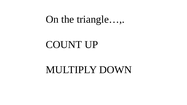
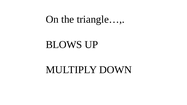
COUNT: COUNT -> BLOWS (64, 45)
